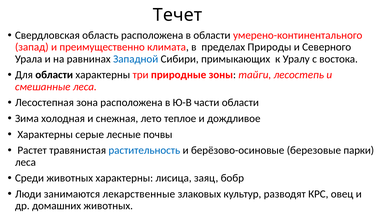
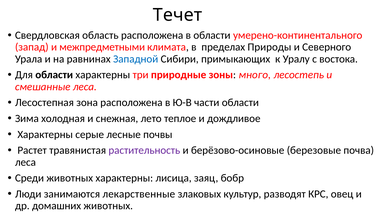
преимущественно: преимущественно -> межпредметными (102, 47)
тайги: тайги -> много (255, 75)
растительность colour: blue -> purple (144, 151)
парки: парки -> почва (359, 151)
